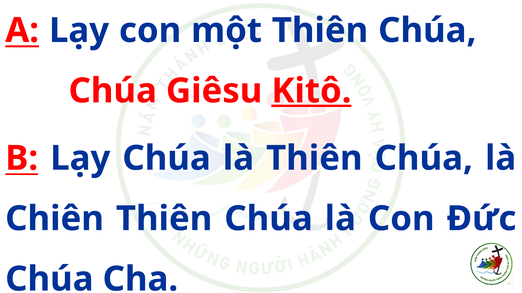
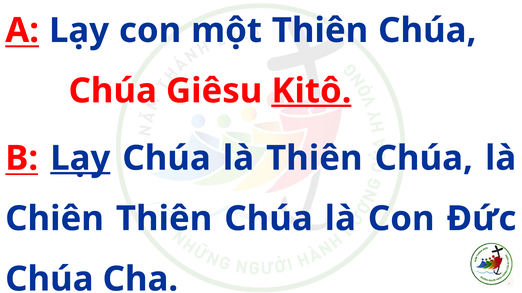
Lạy underline: none -> present (80, 159)
